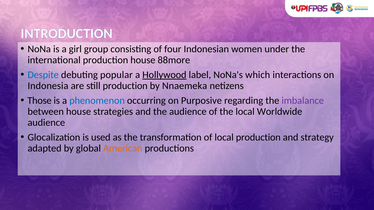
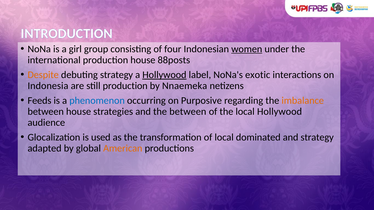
women underline: none -> present (247, 49)
88more: 88more -> 88posts (174, 60)
Despite colour: blue -> orange (43, 75)
debuting popular: popular -> strategy (117, 75)
which: which -> exotic (258, 75)
Those: Those -> Feeds (39, 101)
imbalance colour: purple -> orange (303, 101)
the audience: audience -> between (188, 112)
local Worldwide: Worldwide -> Hollywood (280, 112)
local production: production -> dominated (258, 138)
